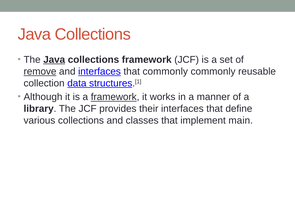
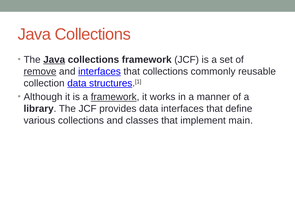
that commonly: commonly -> collections (165, 71)
provides their: their -> data (149, 109)
